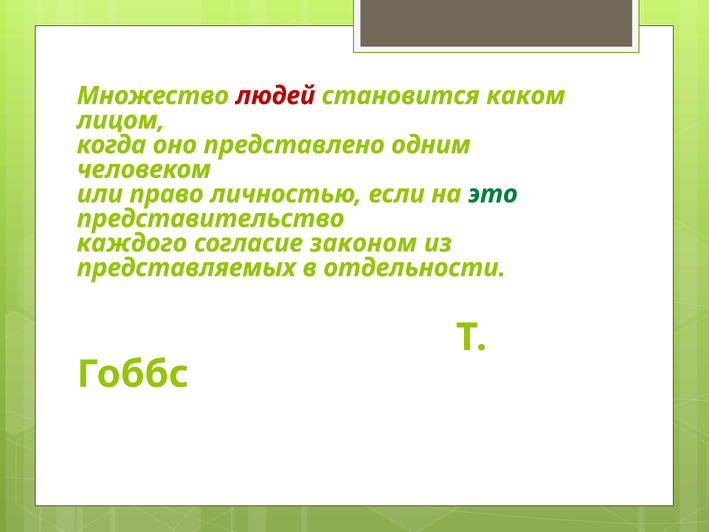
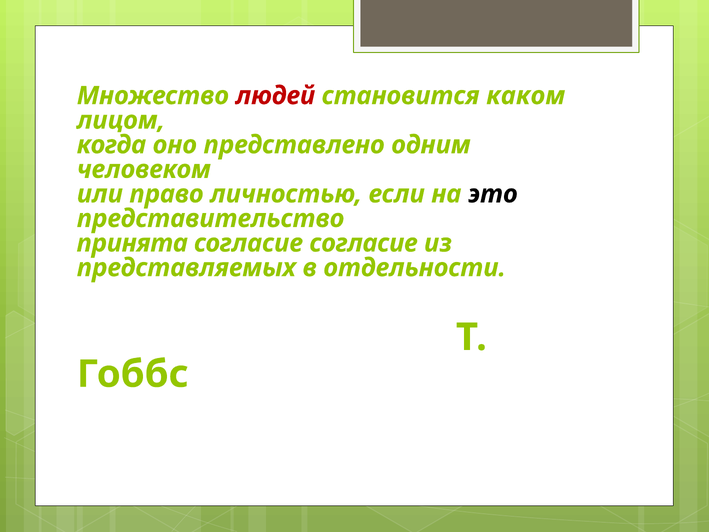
это colour: green -> black (493, 194)
каждого: каждого -> принята (132, 243)
согласие законом: законом -> согласие (364, 243)
